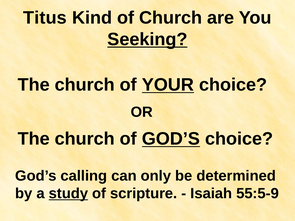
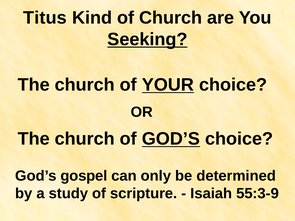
calling: calling -> gospel (84, 176)
study underline: present -> none (68, 194)
55:5-9: 55:5-9 -> 55:3-9 (258, 194)
